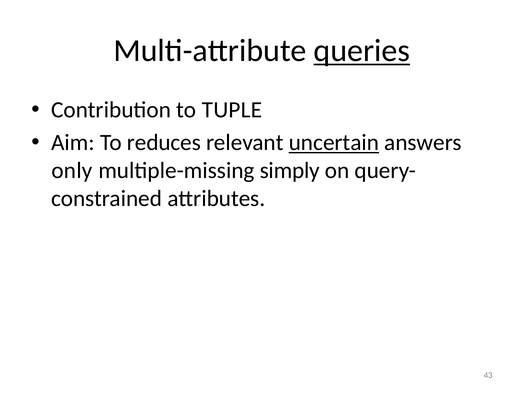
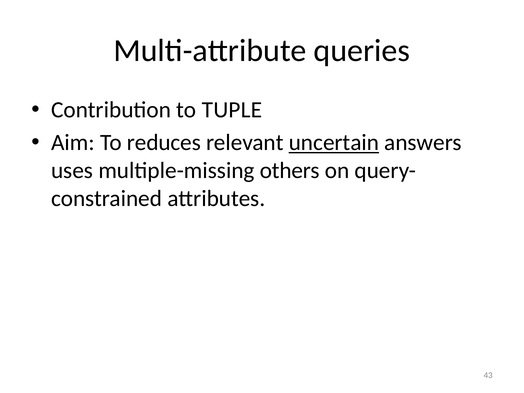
queries underline: present -> none (362, 51)
only: only -> uses (72, 170)
simply: simply -> others (290, 170)
